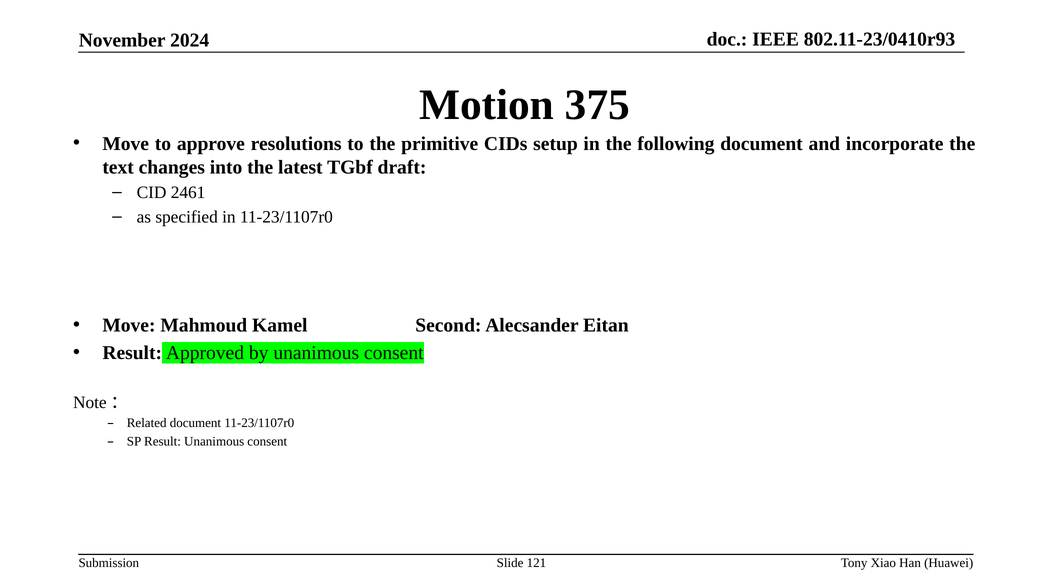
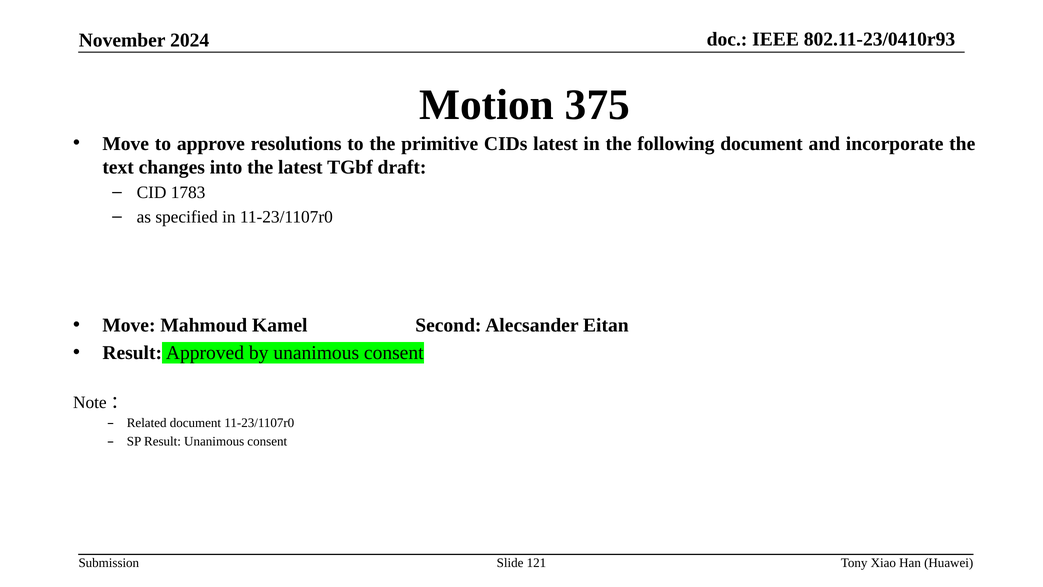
CIDs setup: setup -> latest (556, 143)
2461: 2461 -> 1783 (188, 192)
